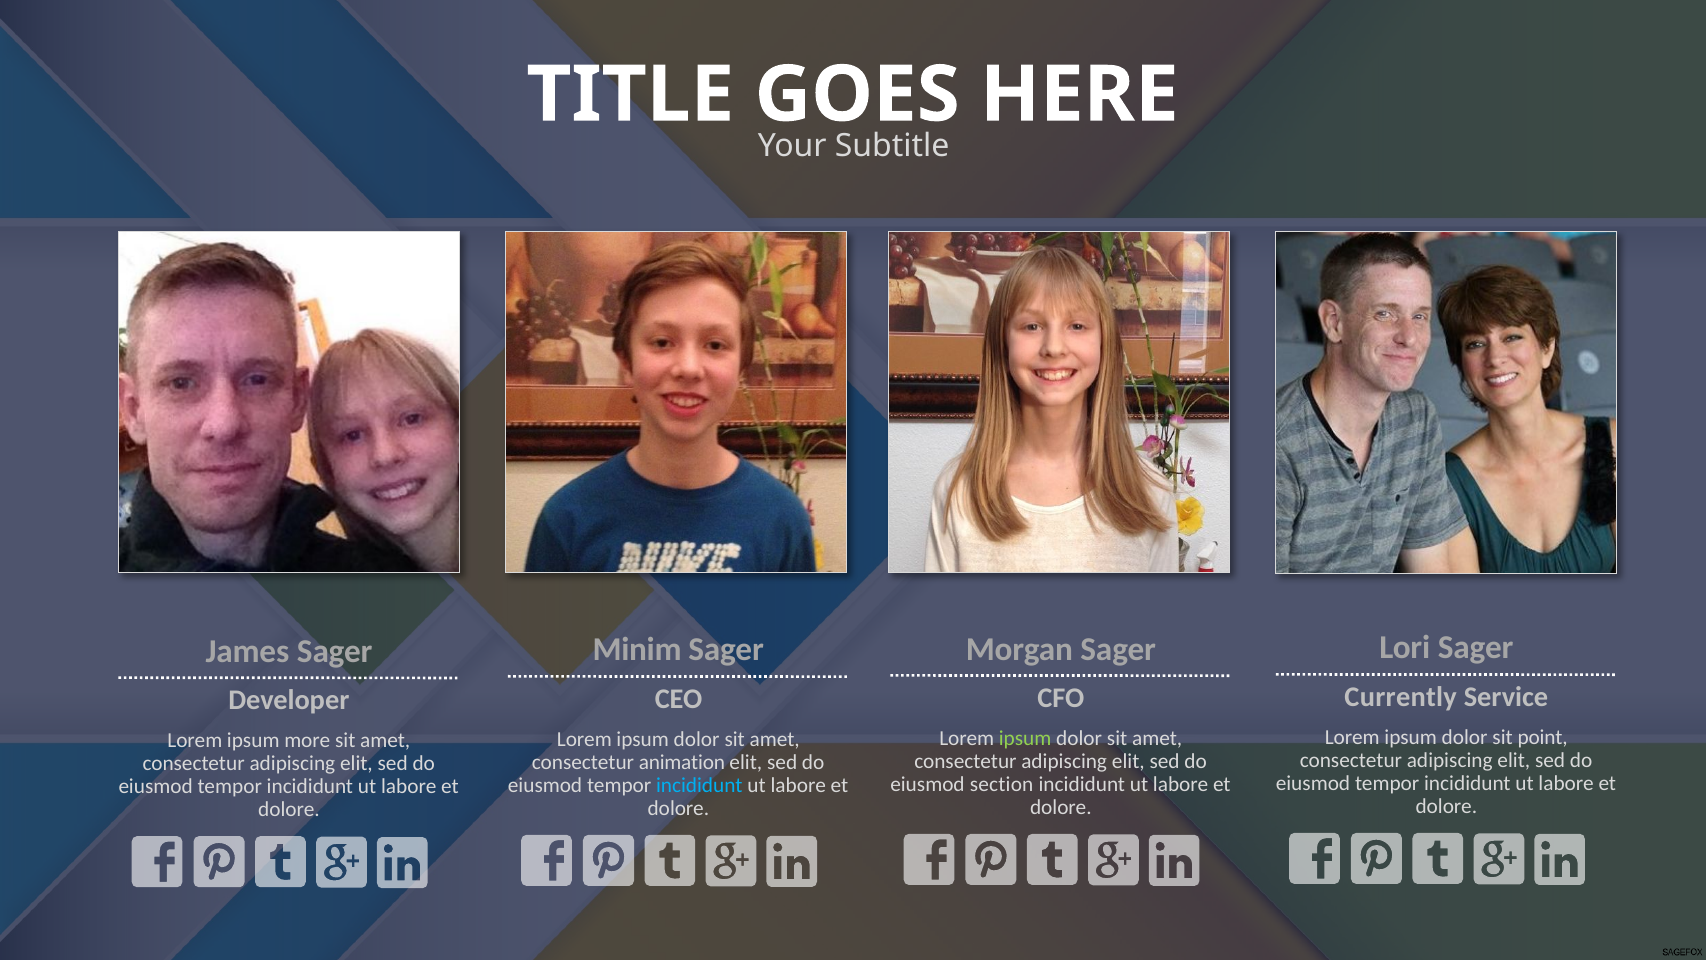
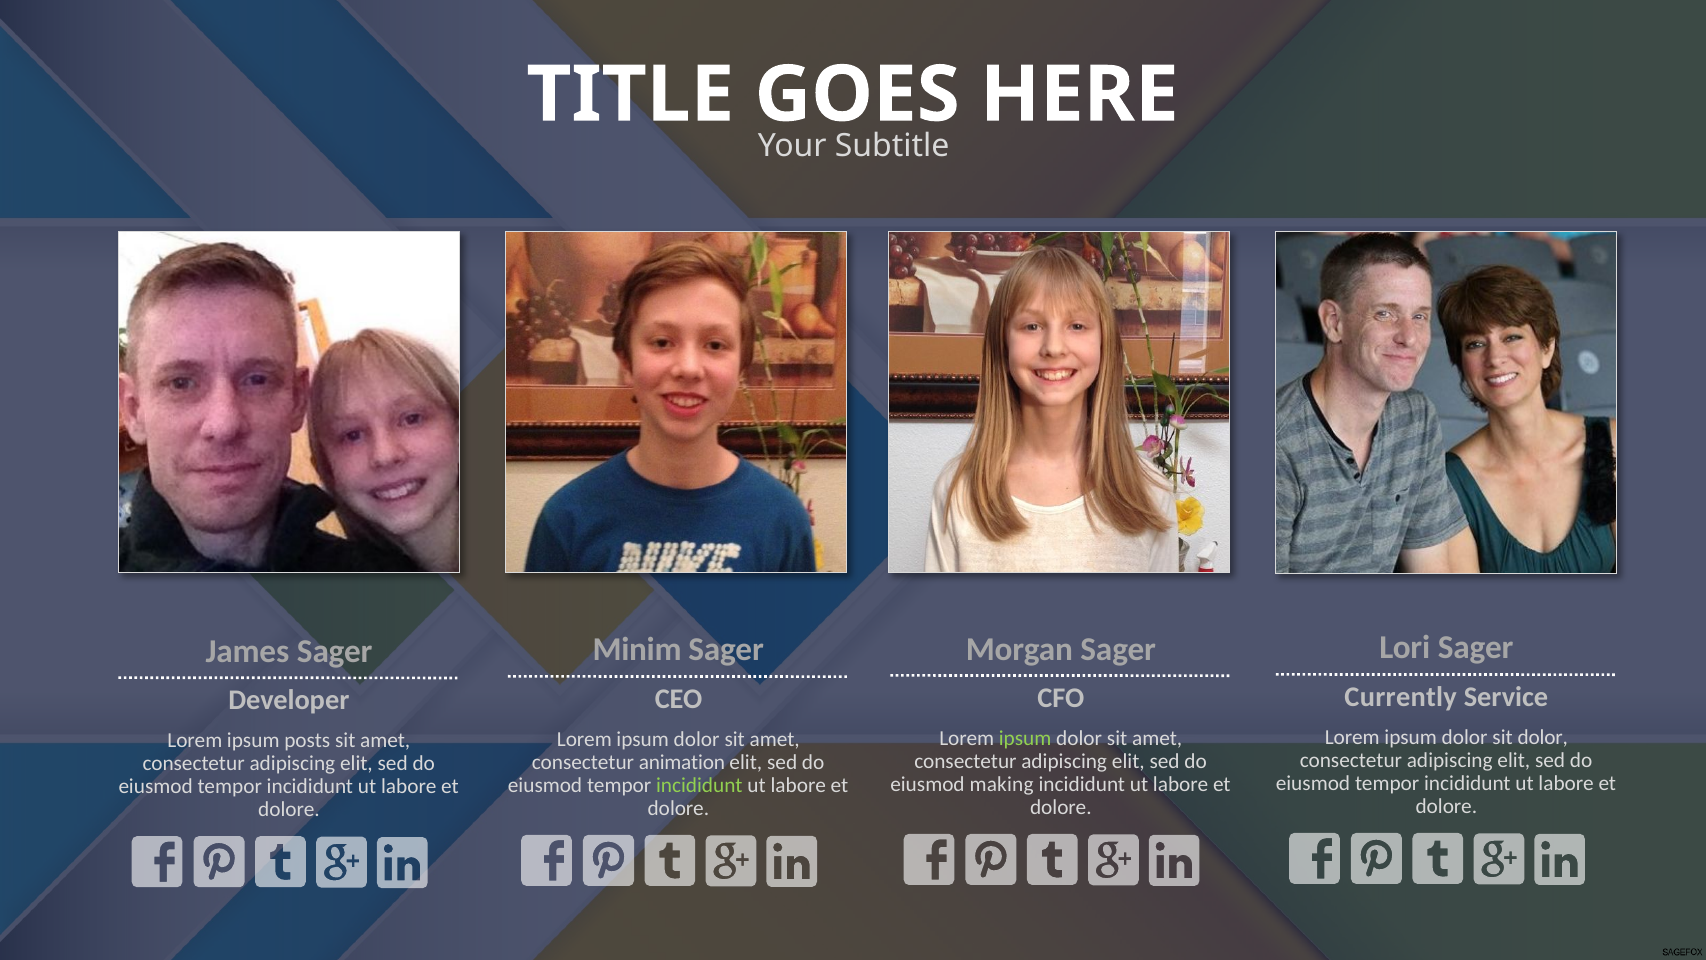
sit point: point -> dolor (1543, 737)
more: more -> posts (307, 740)
section: section -> making (1002, 784)
incididunt colour: light blue -> light green (699, 785)
